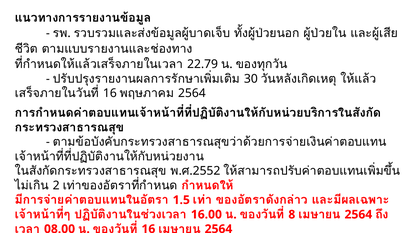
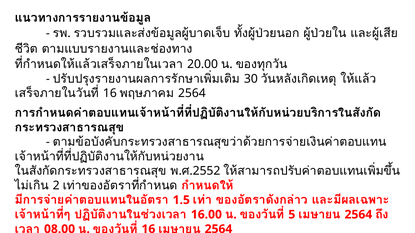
22.79: 22.79 -> 20.00 (203, 64)
8: 8 -> 5 (292, 215)
